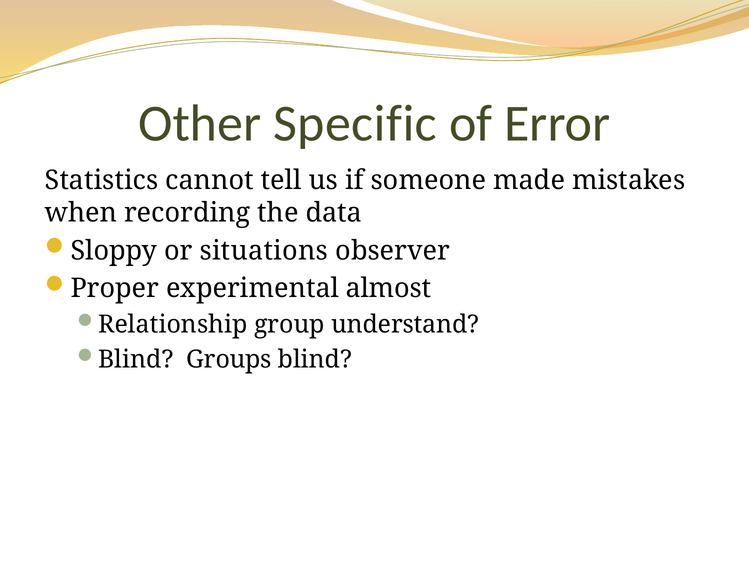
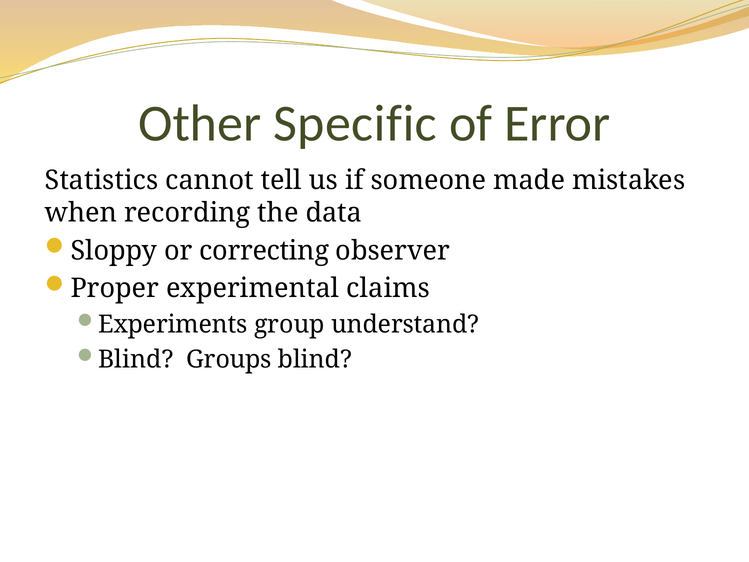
situations: situations -> correcting (264, 251)
almost: almost -> claims (388, 288)
Relationship: Relationship -> Experiments (173, 324)
